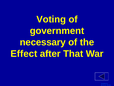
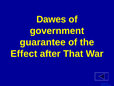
Voting: Voting -> Dawes (51, 19)
necessary: necessary -> guarantee (43, 42)
